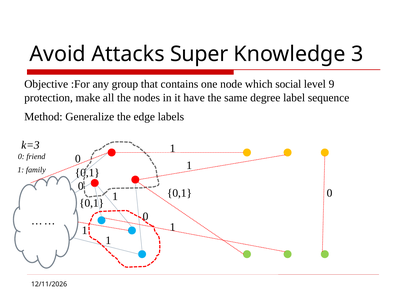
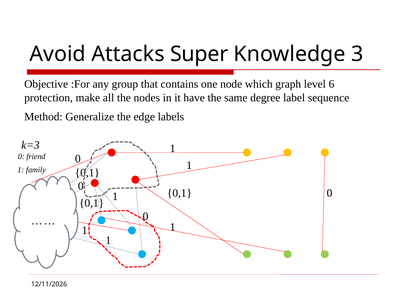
social: social -> graph (288, 84)
9: 9 -> 6 (332, 84)
